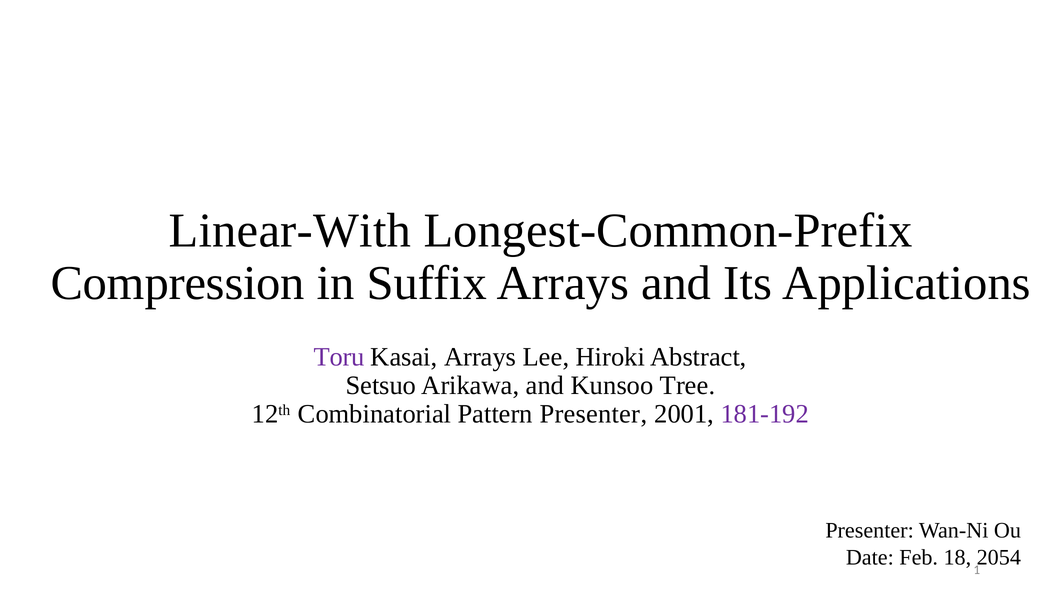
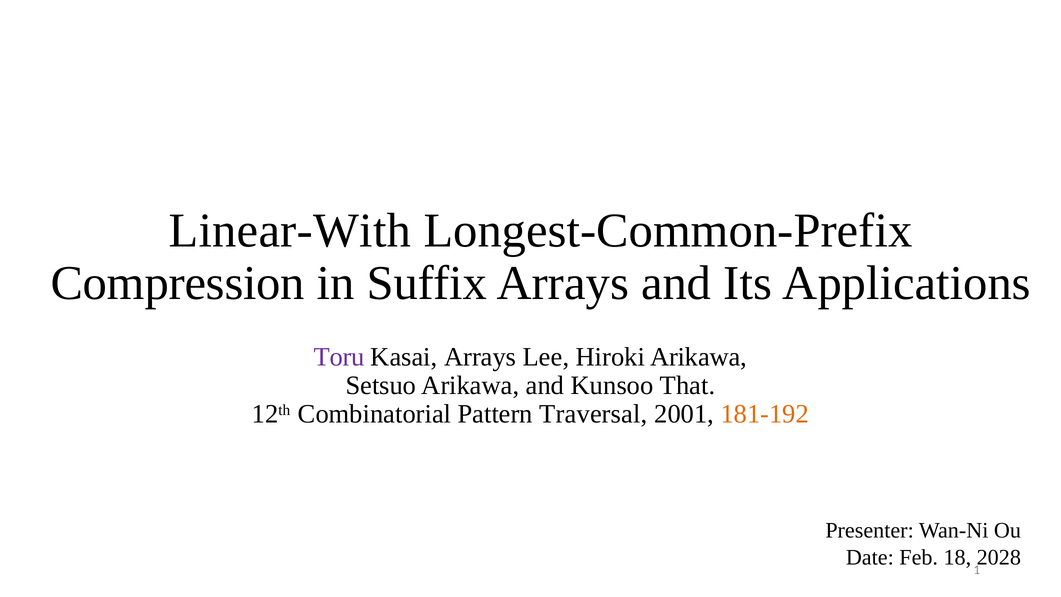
Hiroki Abstract: Abstract -> Arikawa (698, 357)
Tree: Tree -> That (688, 385)
Pattern Presenter: Presenter -> Traversal (593, 414)
181-192 colour: purple -> orange (765, 414)
2054: 2054 -> 2028 (999, 557)
